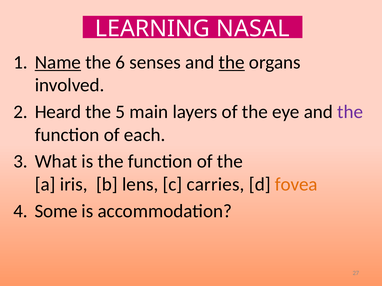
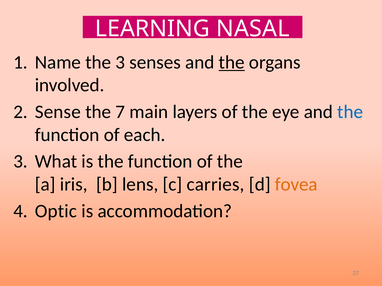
Name underline: present -> none (58, 62)
the 6: 6 -> 3 (120, 62)
Heard: Heard -> Sense (58, 112)
5: 5 -> 7 (120, 112)
the colour: purple -> blue (350, 112)
Some: Some -> Optic (56, 211)
